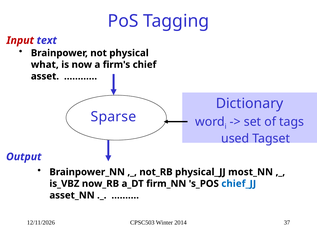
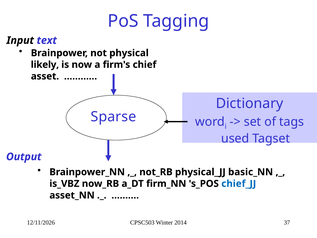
Input colour: red -> black (20, 40)
what: what -> likely (45, 65)
most_NN: most_NN -> basic_NN (251, 172)
